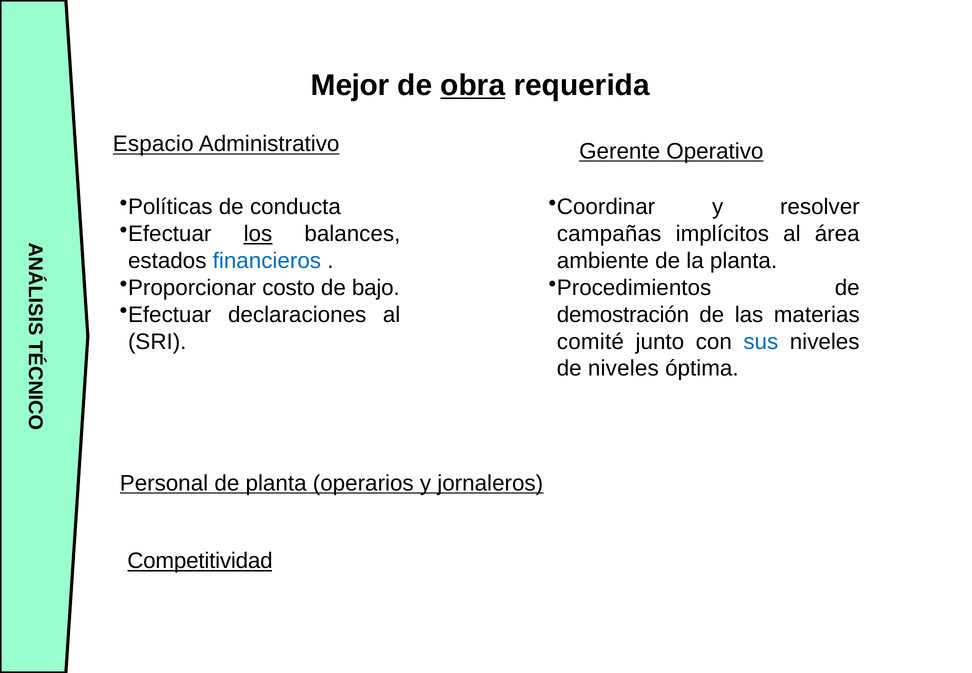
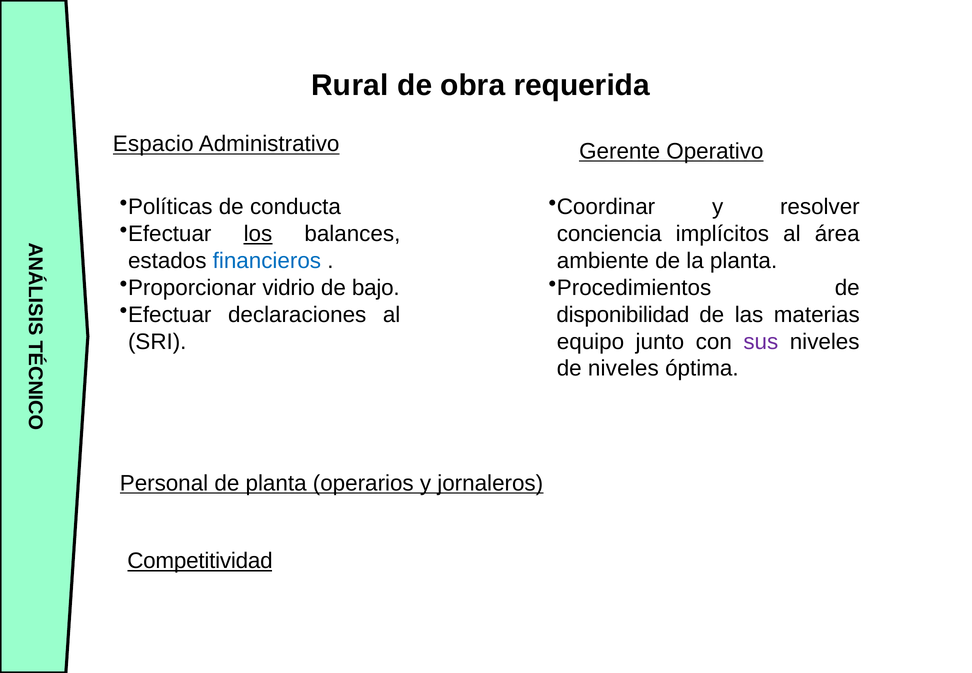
Mejor: Mejor -> Rural (350, 85)
obra underline: present -> none (473, 85)
campañas: campañas -> conciencia (609, 234)
costo: costo -> vidrio (289, 288)
demostración: demostración -> disponibilidad (623, 315)
comité: comité -> equipo (590, 342)
sus colour: blue -> purple (761, 342)
